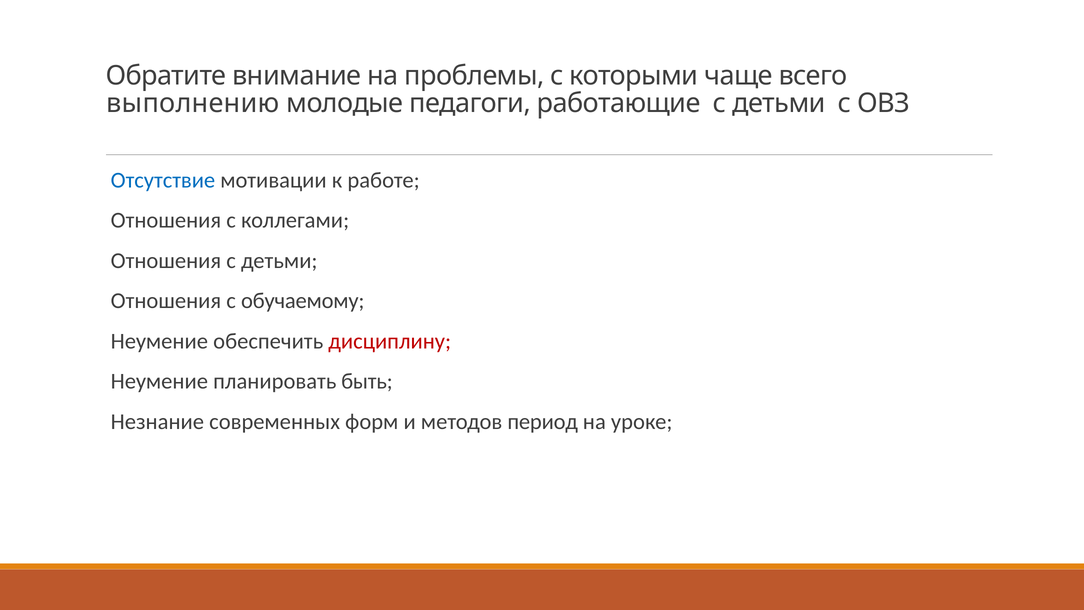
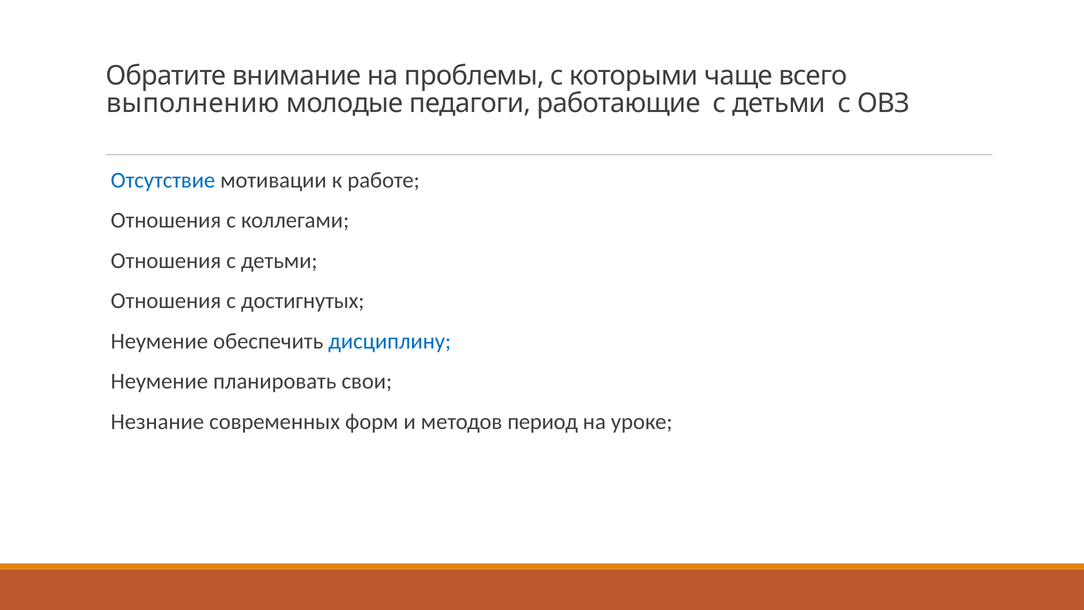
обучаемому: обучаемому -> достигнутых (303, 301)
дисциплину colour: red -> blue (390, 341)
быть: быть -> свои (367, 381)
